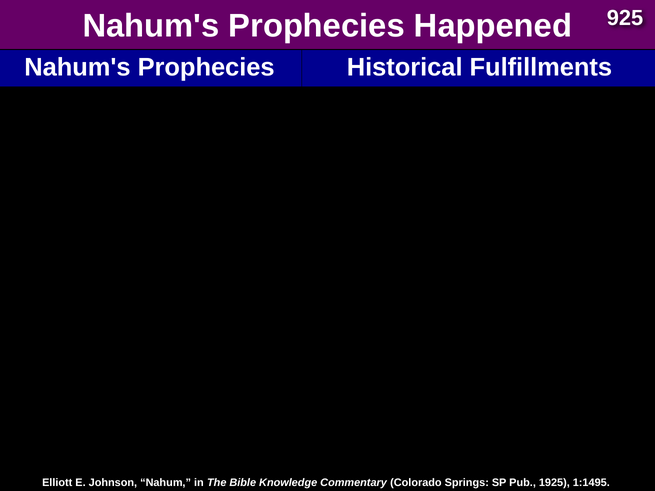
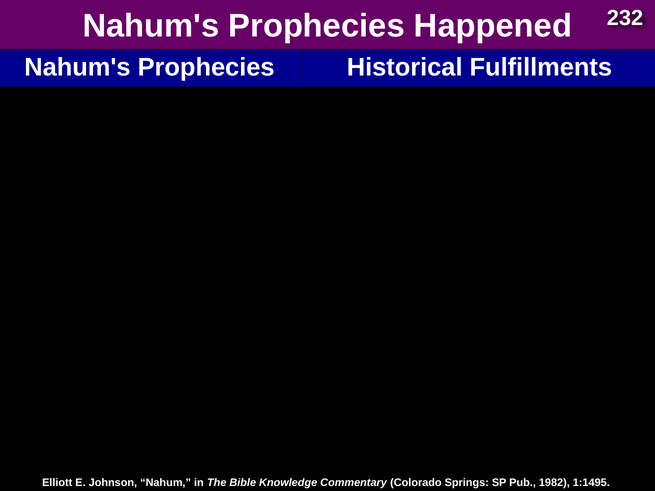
925: 925 -> 232 (625, 18)
1925: 1925 -> 1982 (554, 483)
